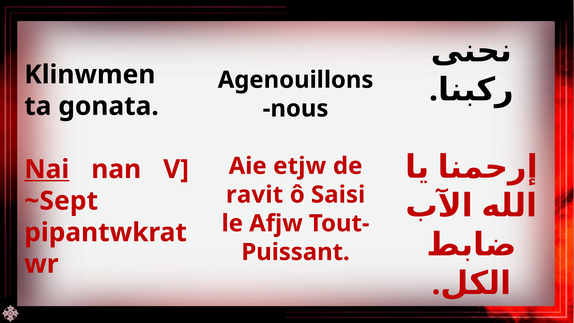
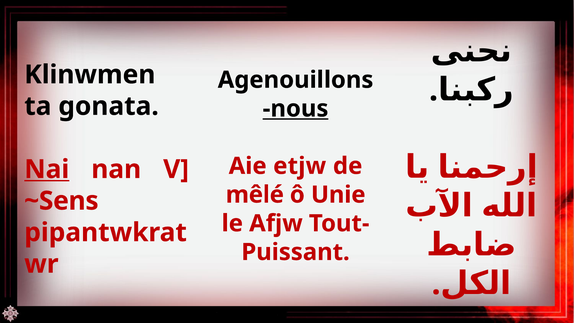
nous underline: none -> present (296, 109)
ravit: ravit -> mêlé (255, 195)
Saisi: Saisi -> Unie (338, 195)
~Sept: ~Sept -> ~Sens (61, 201)
